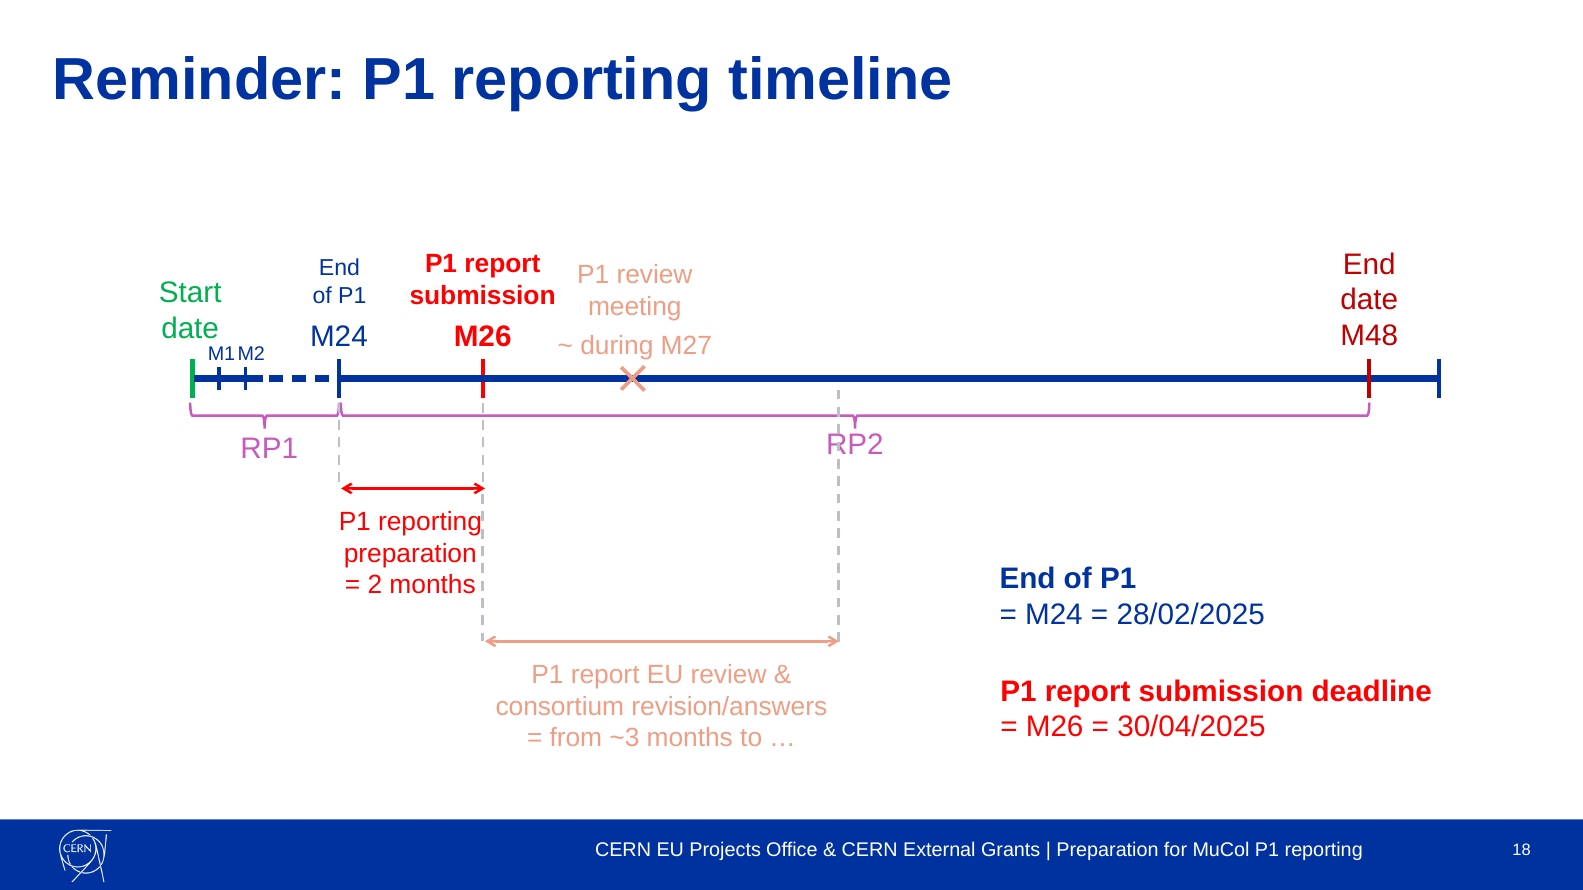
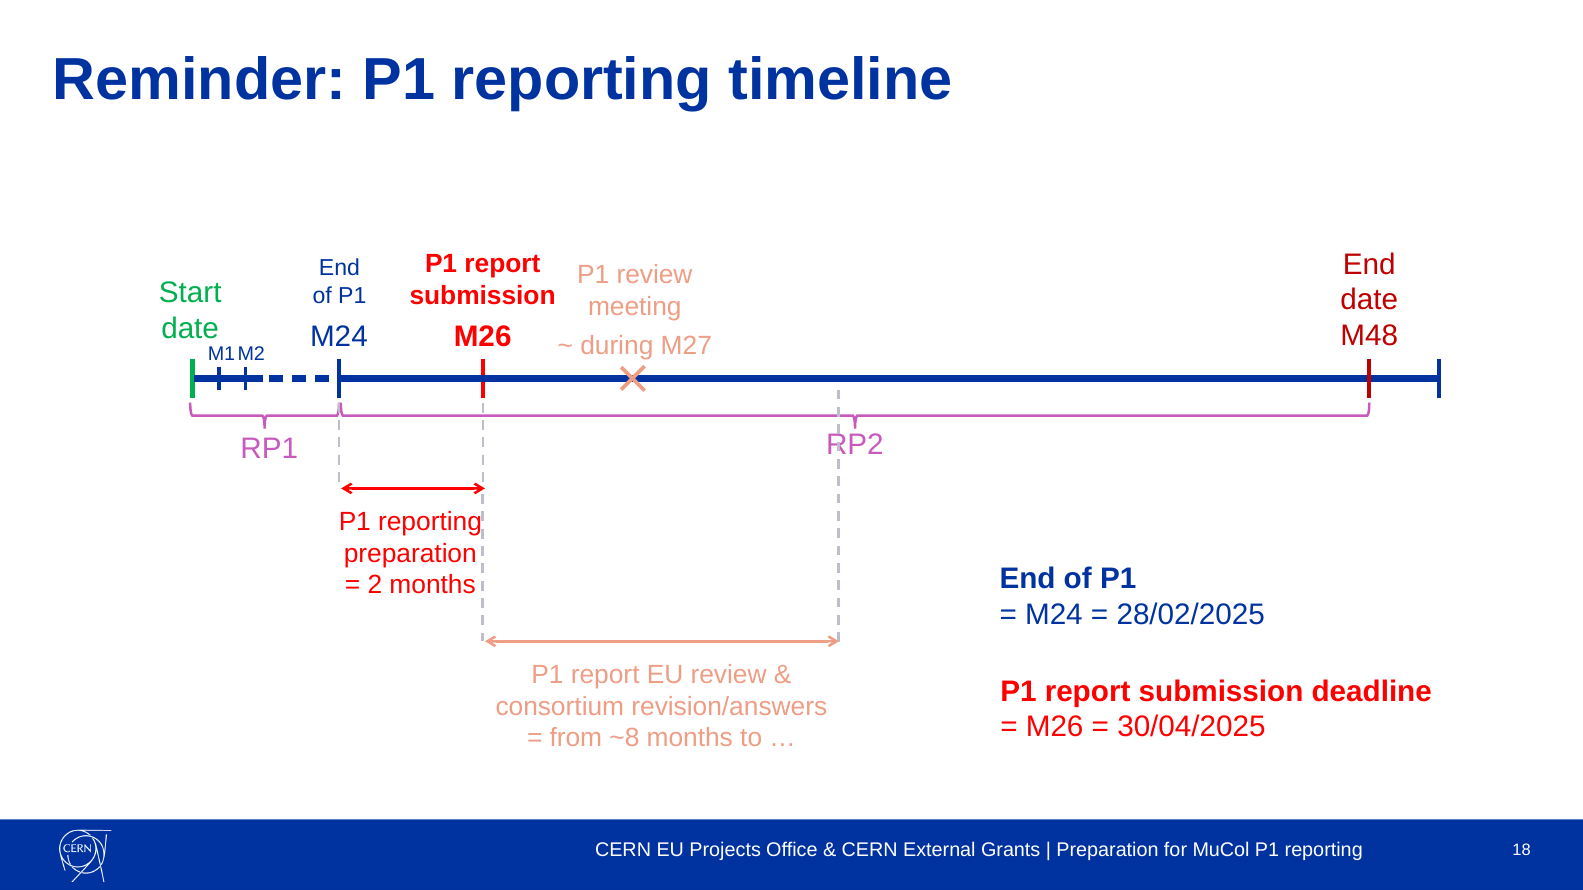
~3: ~3 -> ~8 (624, 739)
